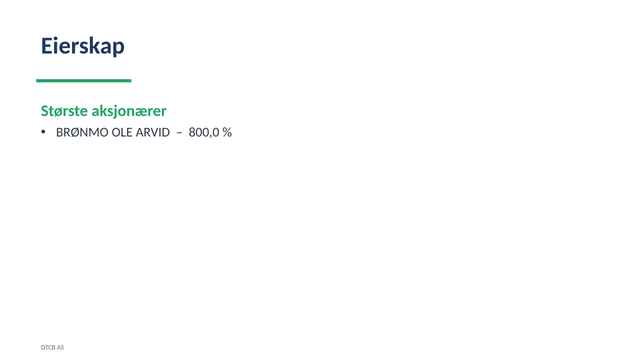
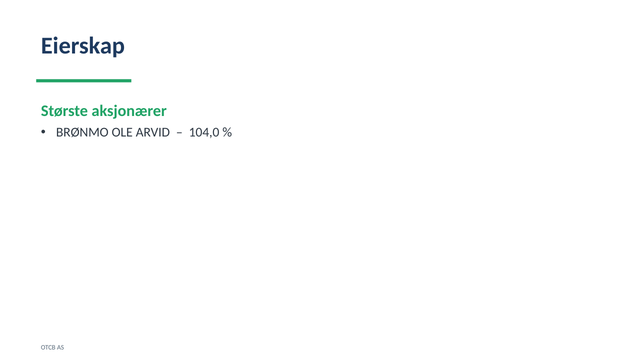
800,0: 800,0 -> 104,0 (204, 132)
